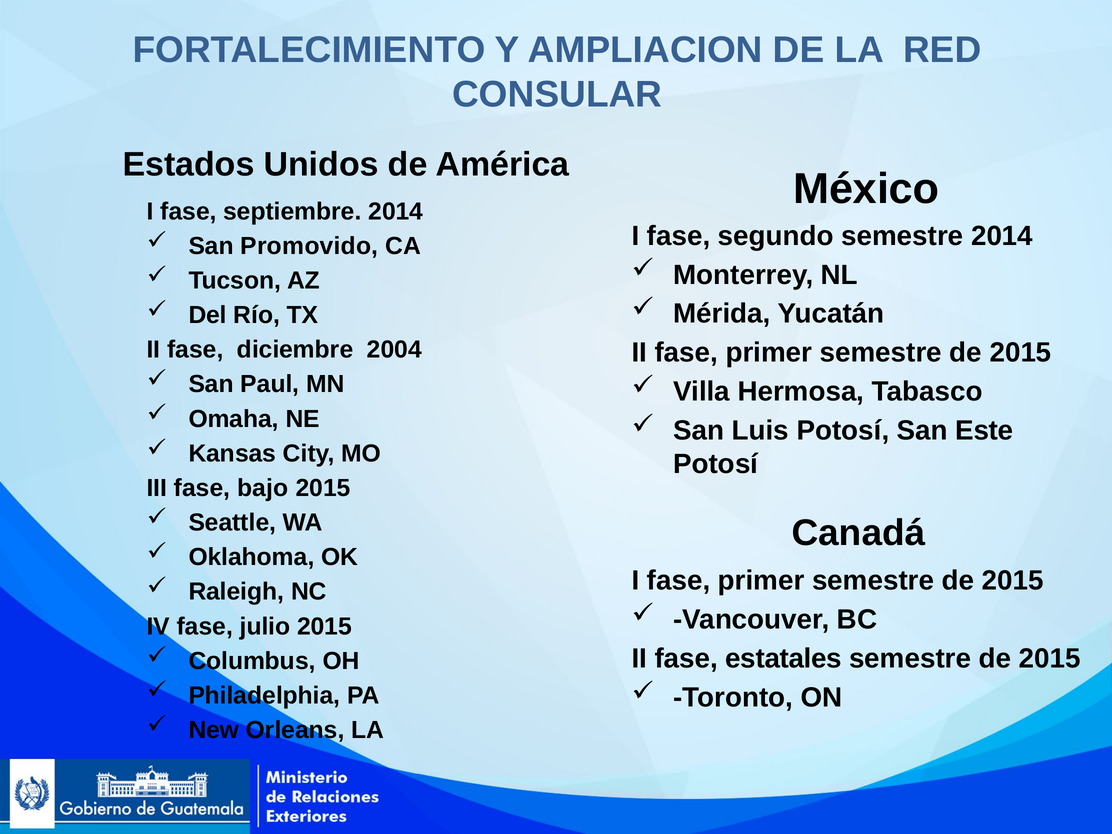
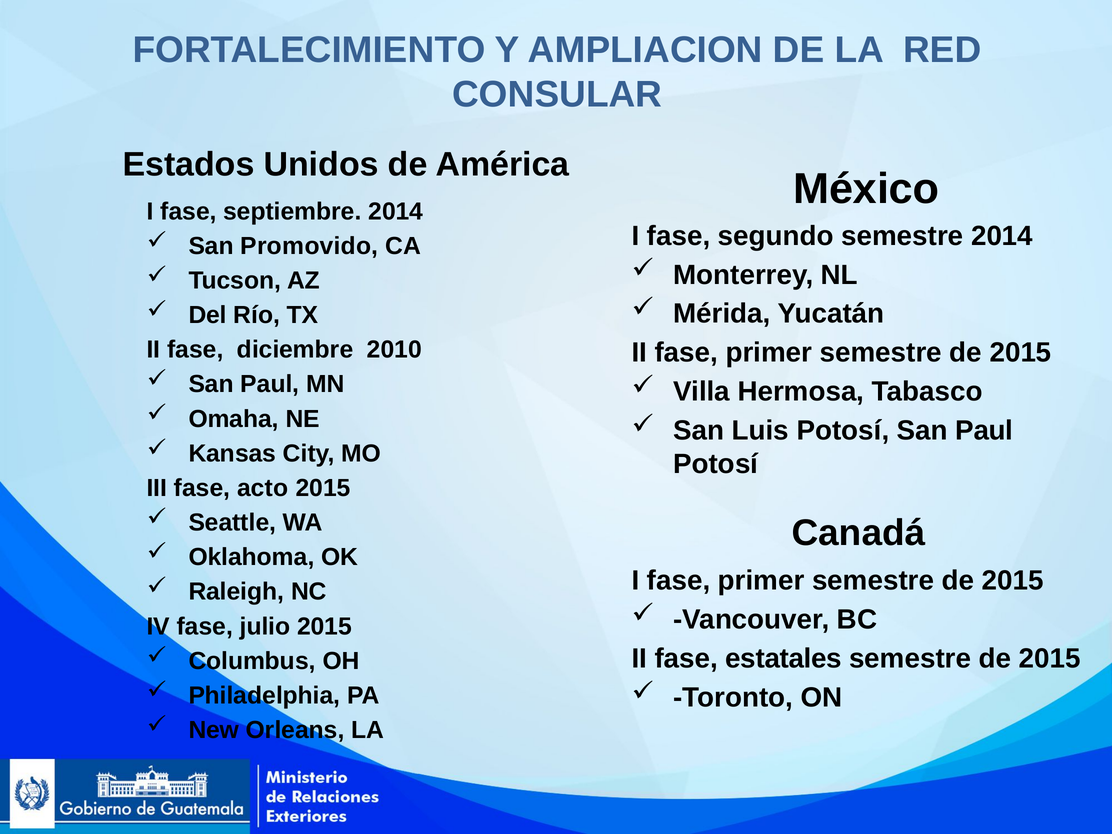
2004: 2004 -> 2010 (394, 350)
Potosí San Este: Este -> Paul (984, 431)
bajo: bajo -> acto (263, 488)
